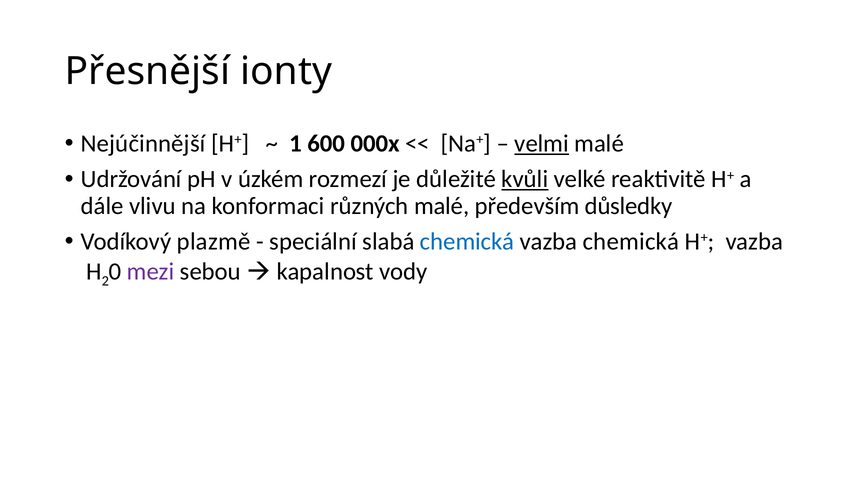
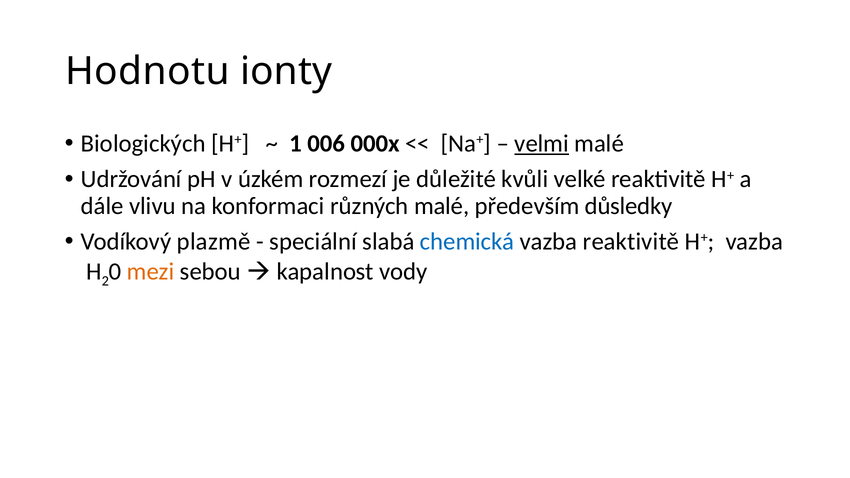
Přesnější: Přesnější -> Hodnotu (147, 71)
Nejúčinnější: Nejúčinnější -> Biologických (143, 144)
600: 600 -> 006 (326, 144)
kvůli underline: present -> none (525, 179)
vazba chemická: chemická -> reaktivitě (631, 242)
mezi colour: purple -> orange (151, 271)
